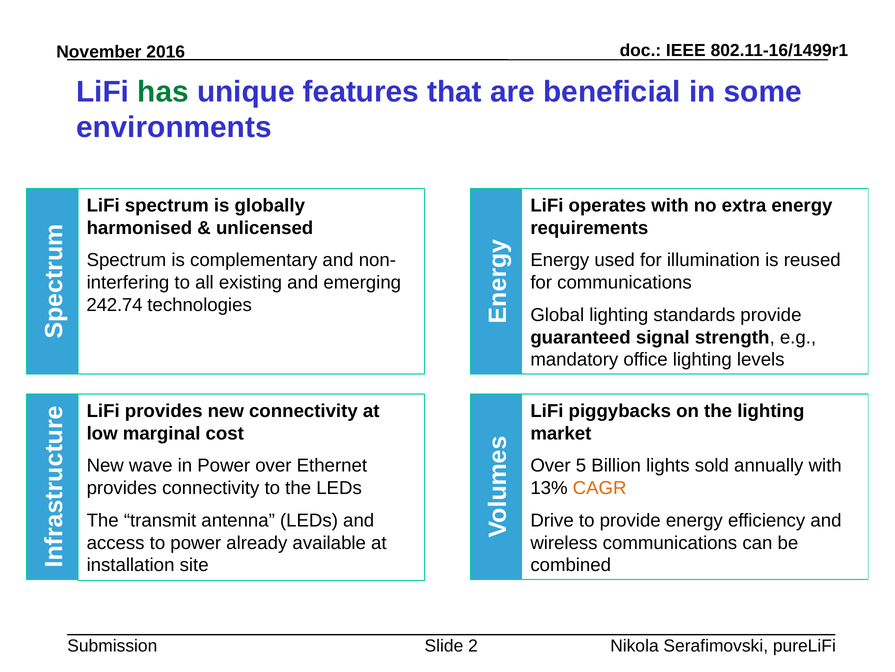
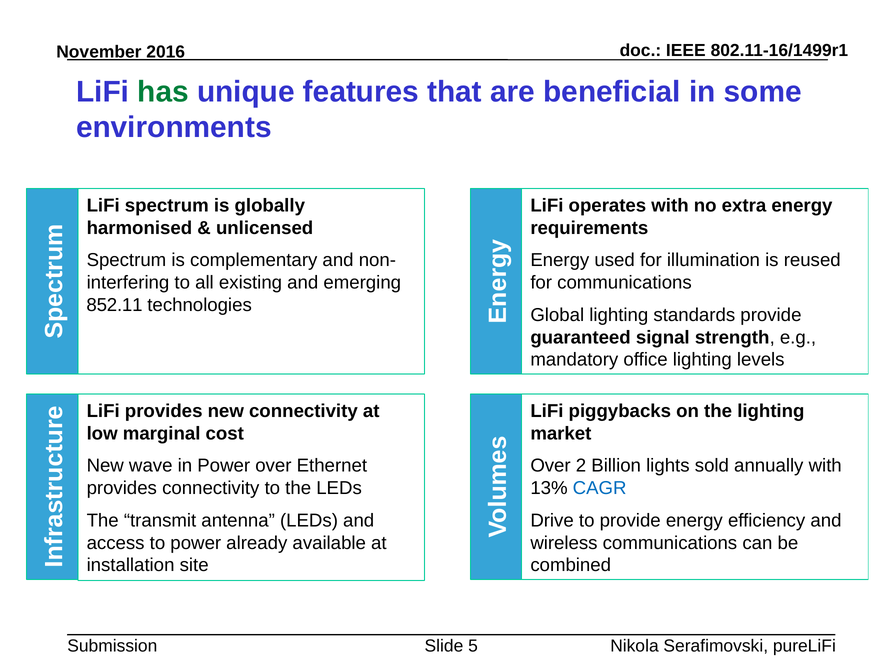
242.74: 242.74 -> 852.11 (115, 305)
5: 5 -> 2 (581, 465)
CAGR colour: orange -> blue (600, 488)
2: 2 -> 5 (473, 645)
